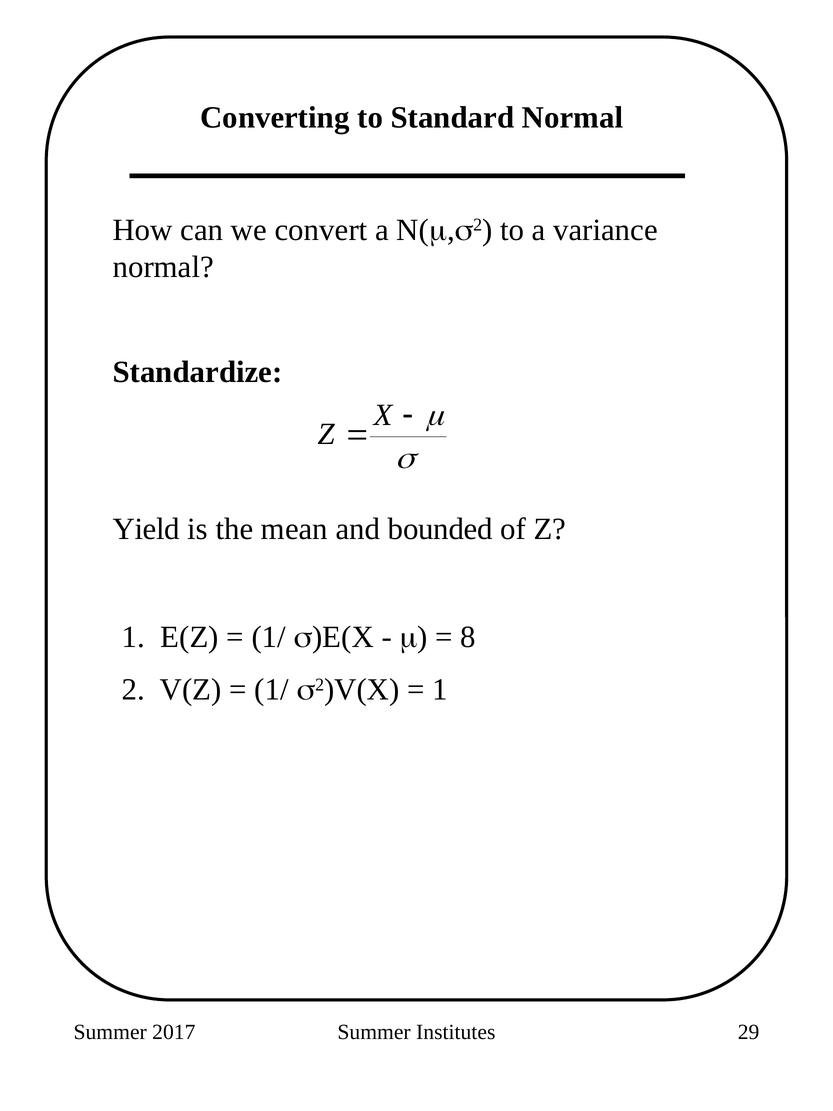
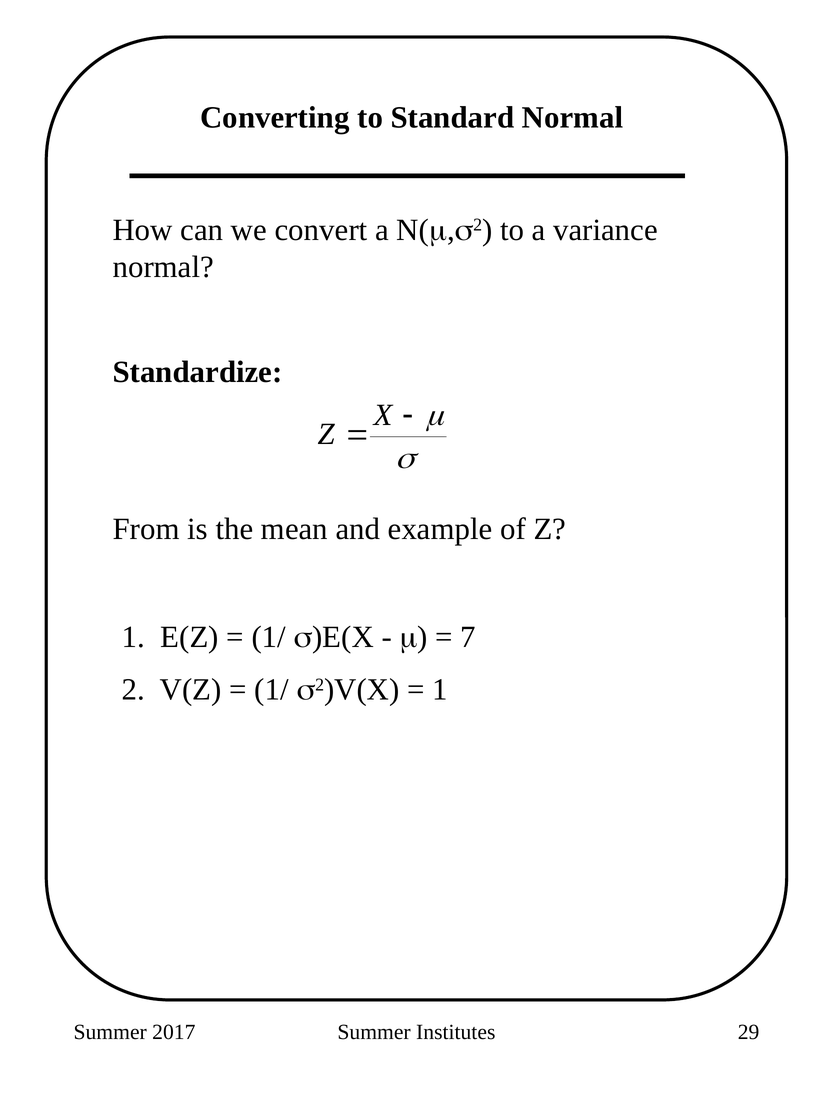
Yield: Yield -> From (146, 529)
bounded: bounded -> example (440, 529)
8: 8 -> 7 (468, 637)
